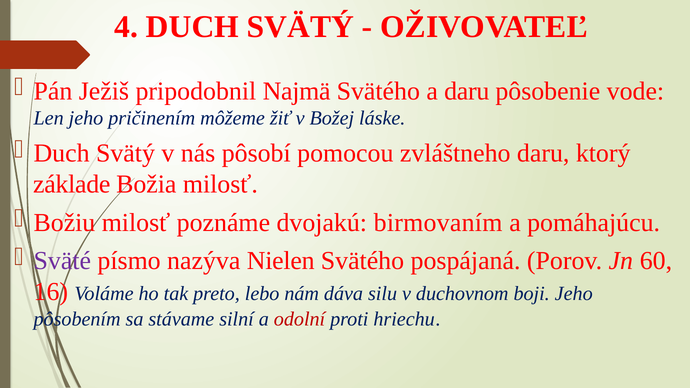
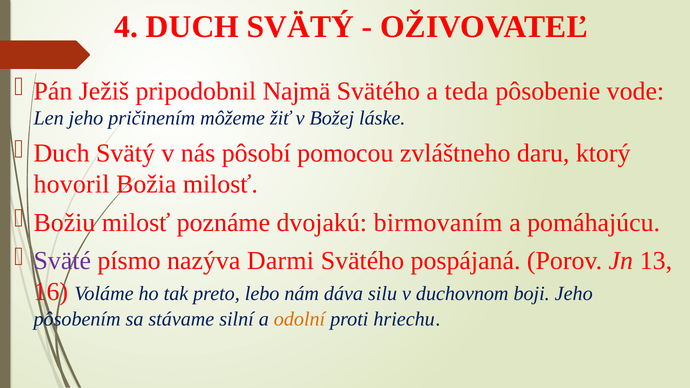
a daru: daru -> teda (467, 91)
základe: základe -> hovoril (72, 184)
Nielen: Nielen -> Darmi (280, 261)
60: 60 -> 13 (656, 261)
odolní colour: red -> orange (300, 319)
